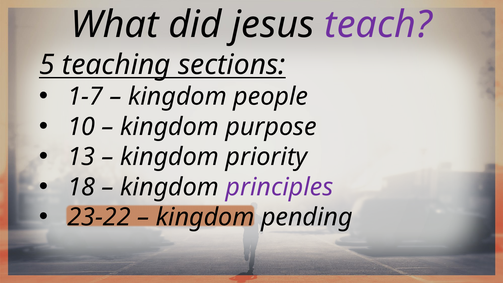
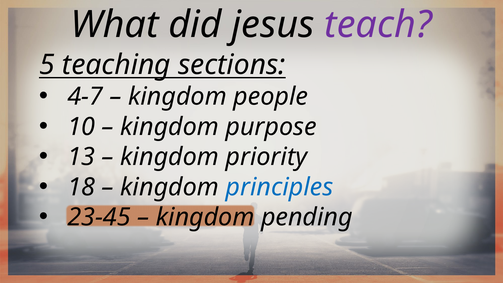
1-7: 1-7 -> 4-7 (85, 97)
principles colour: purple -> blue (279, 187)
23-22: 23-22 -> 23-45 (99, 217)
